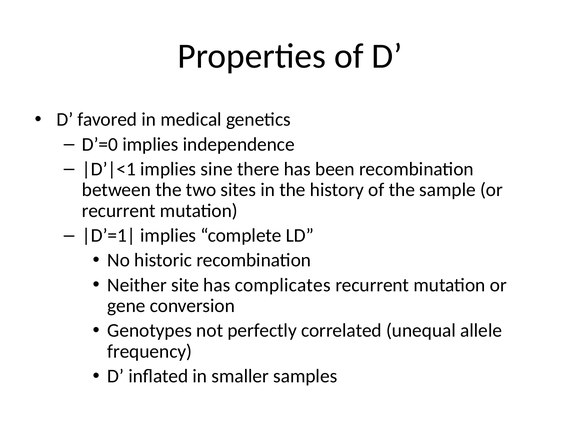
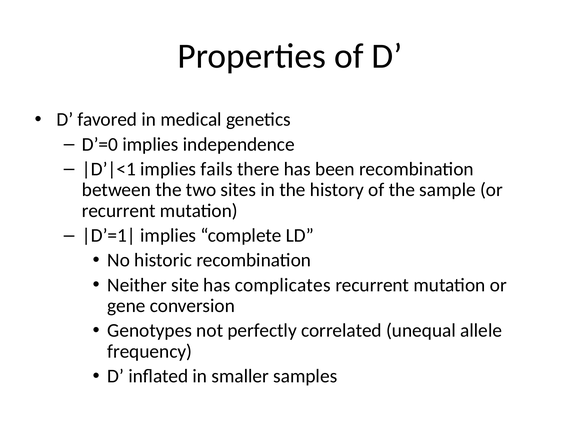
sine: sine -> fails (217, 169)
